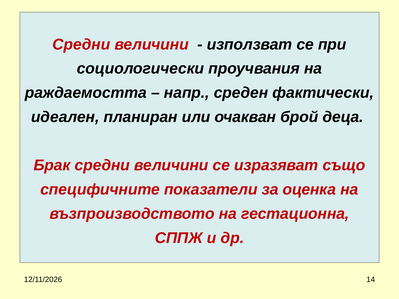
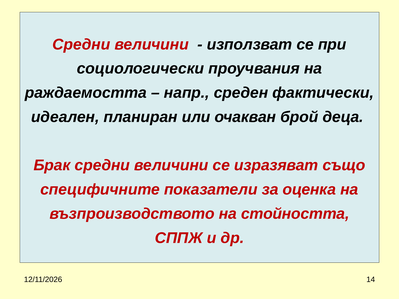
гестационна: гестационна -> стойността (295, 214)
